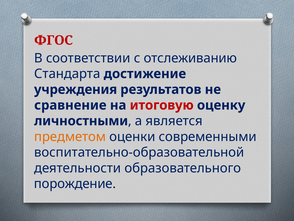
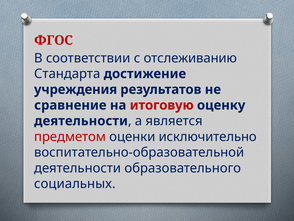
личностными: личностными -> деятельности (81, 121)
предметом colour: orange -> red (70, 136)
современными: современными -> исключительно (208, 136)
порождение: порождение -> социальных (75, 183)
